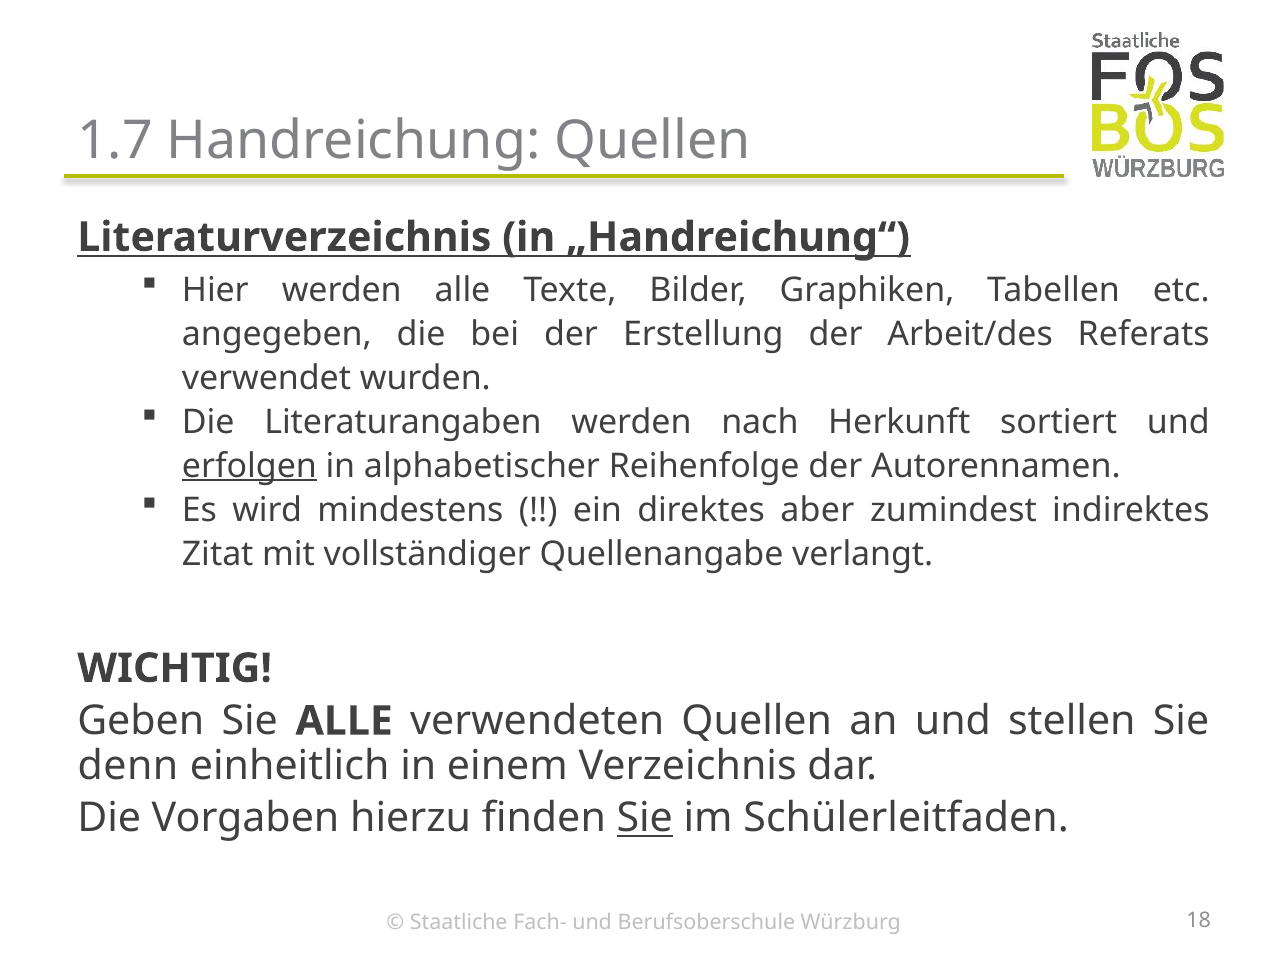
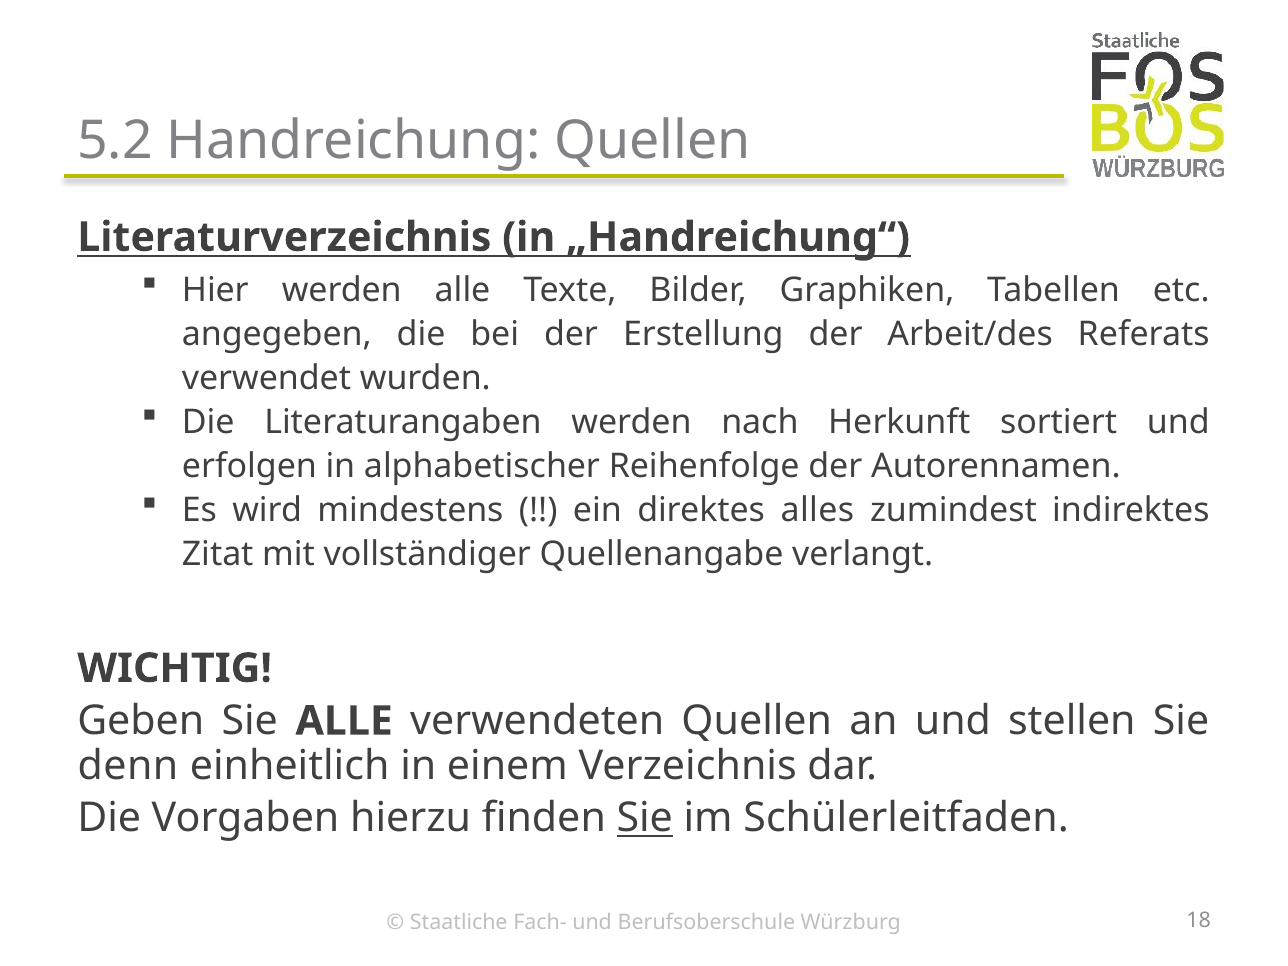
1.7: 1.7 -> 5.2 (115, 141)
erfolgen underline: present -> none (249, 466)
aber: aber -> alles (817, 510)
